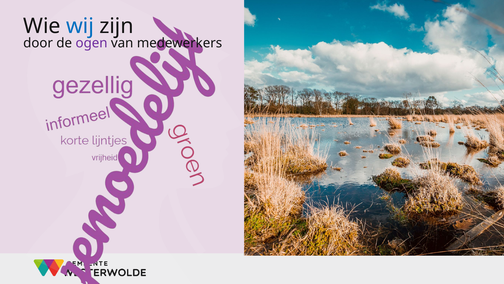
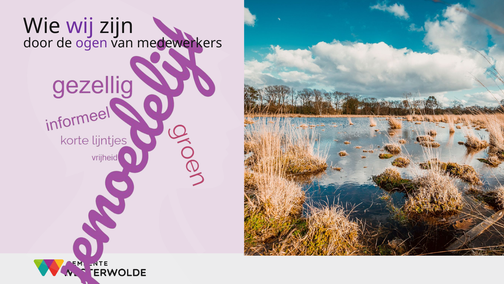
wij colour: blue -> purple (80, 26)
